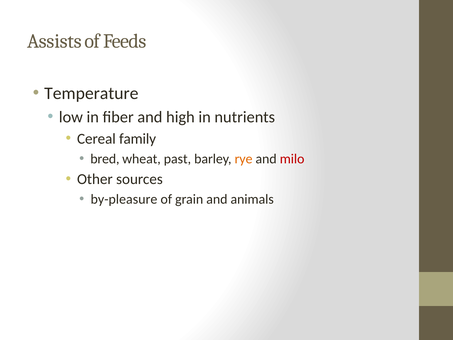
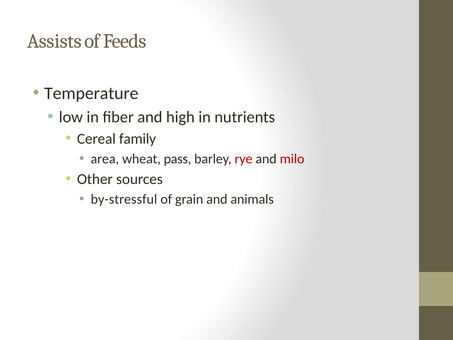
bred: bred -> area (105, 159)
past: past -> pass (177, 159)
rye colour: orange -> red (244, 159)
by-pleasure: by-pleasure -> by-stressful (124, 199)
